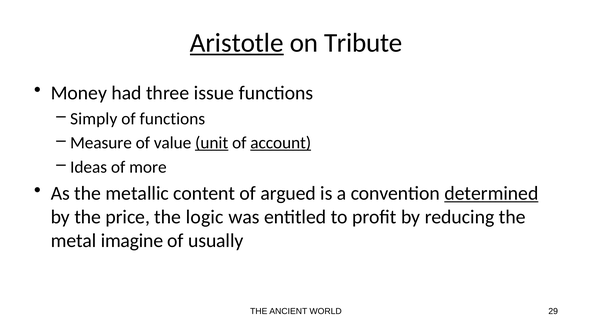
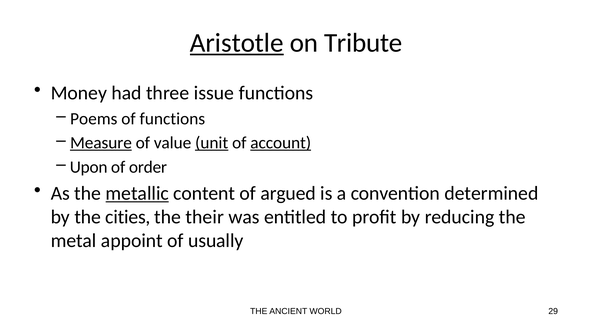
Simply: Simply -> Poems (94, 119)
Measure underline: none -> present (101, 143)
Ideas: Ideas -> Upon (89, 167)
more: more -> order (148, 167)
metallic underline: none -> present (137, 193)
determined underline: present -> none (491, 193)
price: price -> cities (128, 217)
logic: logic -> their (205, 217)
imagine: imagine -> appoint (132, 241)
